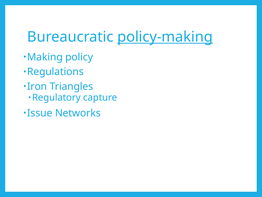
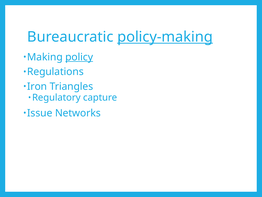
policy underline: none -> present (79, 57)
